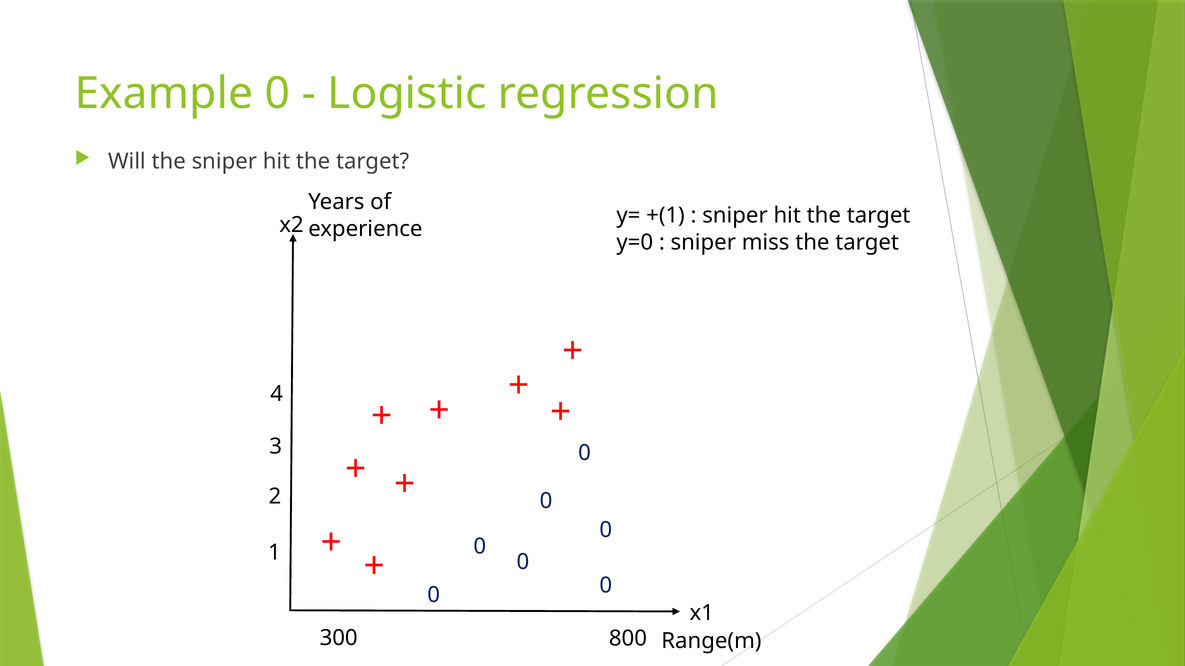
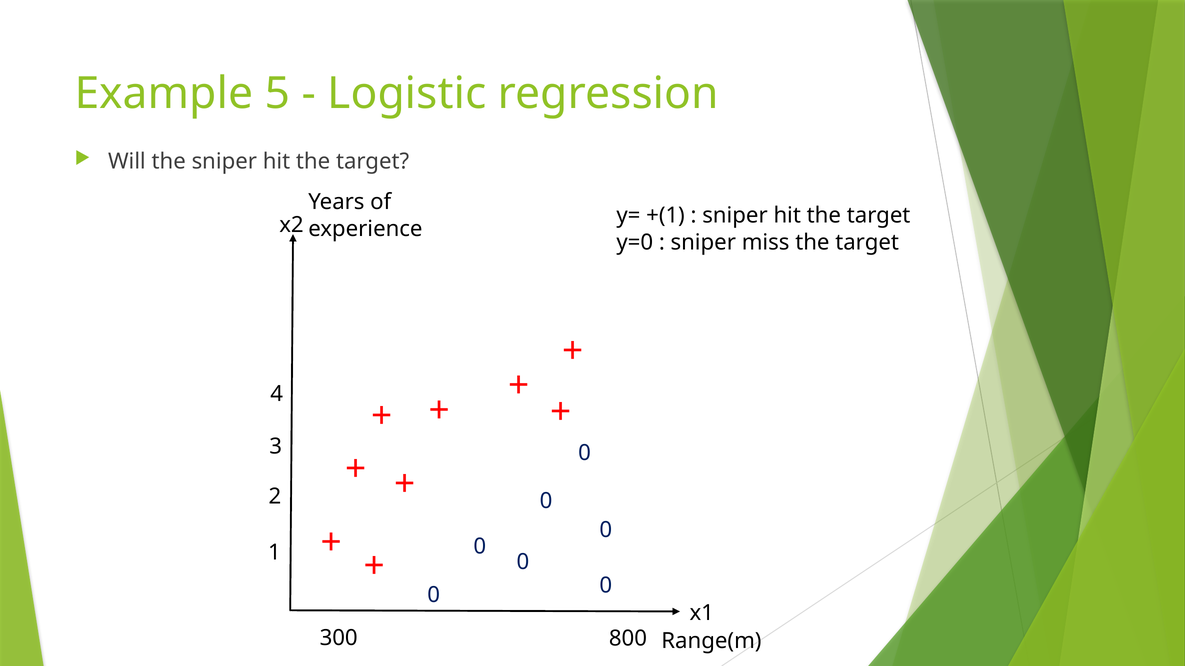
Example 0: 0 -> 5 (277, 93)
